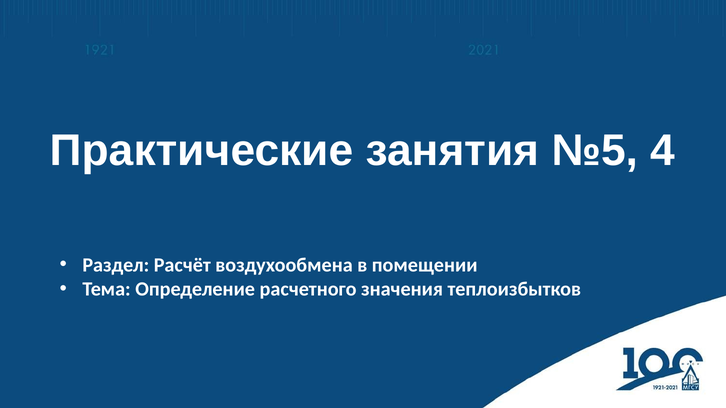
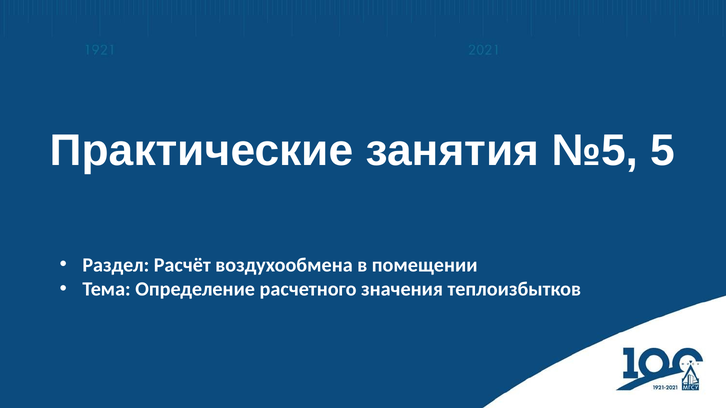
4: 4 -> 5 (663, 151)
